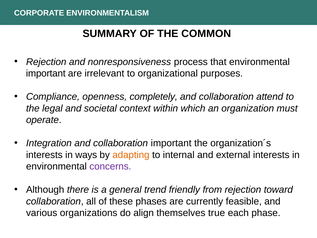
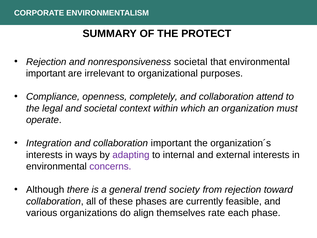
COMMON: COMMON -> PROTECT (206, 34)
nonresponsiveness process: process -> societal (191, 62)
adapting colour: orange -> purple (131, 155)
friendly: friendly -> society (184, 190)
true: true -> rate (217, 213)
